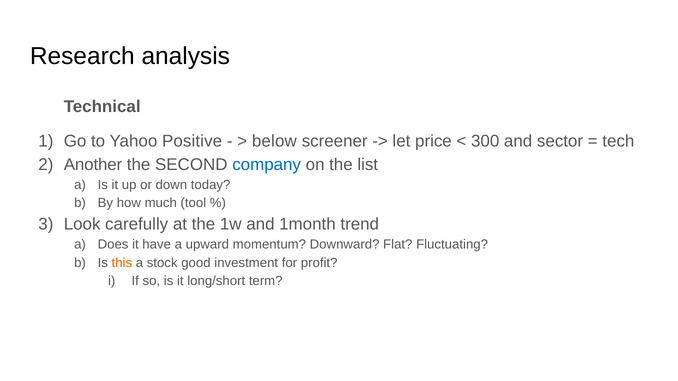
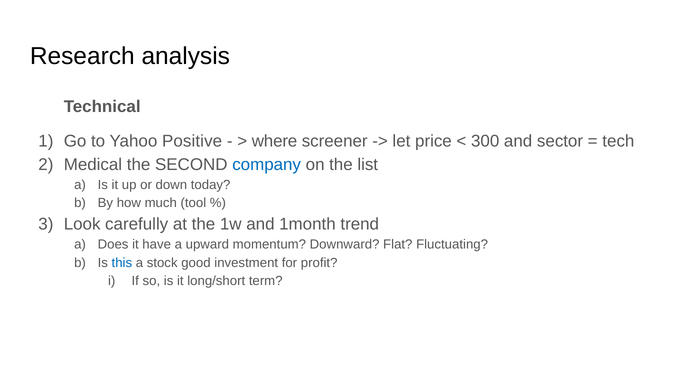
below: below -> where (275, 141)
Another: Another -> Medical (93, 165)
this colour: orange -> blue (122, 263)
